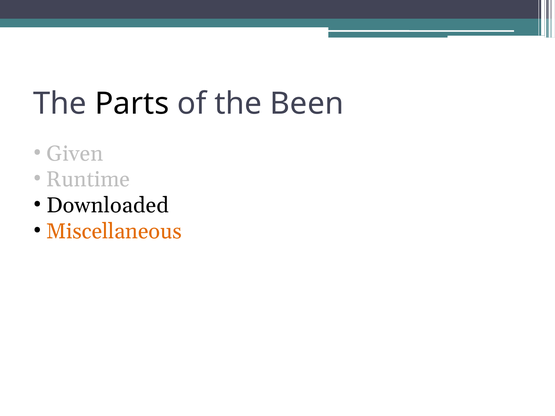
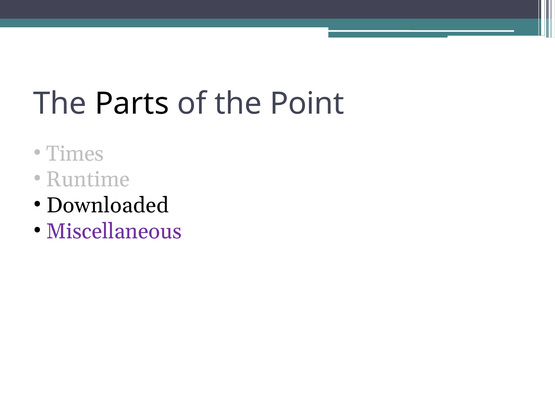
Been: Been -> Point (307, 104)
Given: Given -> Times (75, 154)
Miscellaneous colour: orange -> purple (114, 231)
